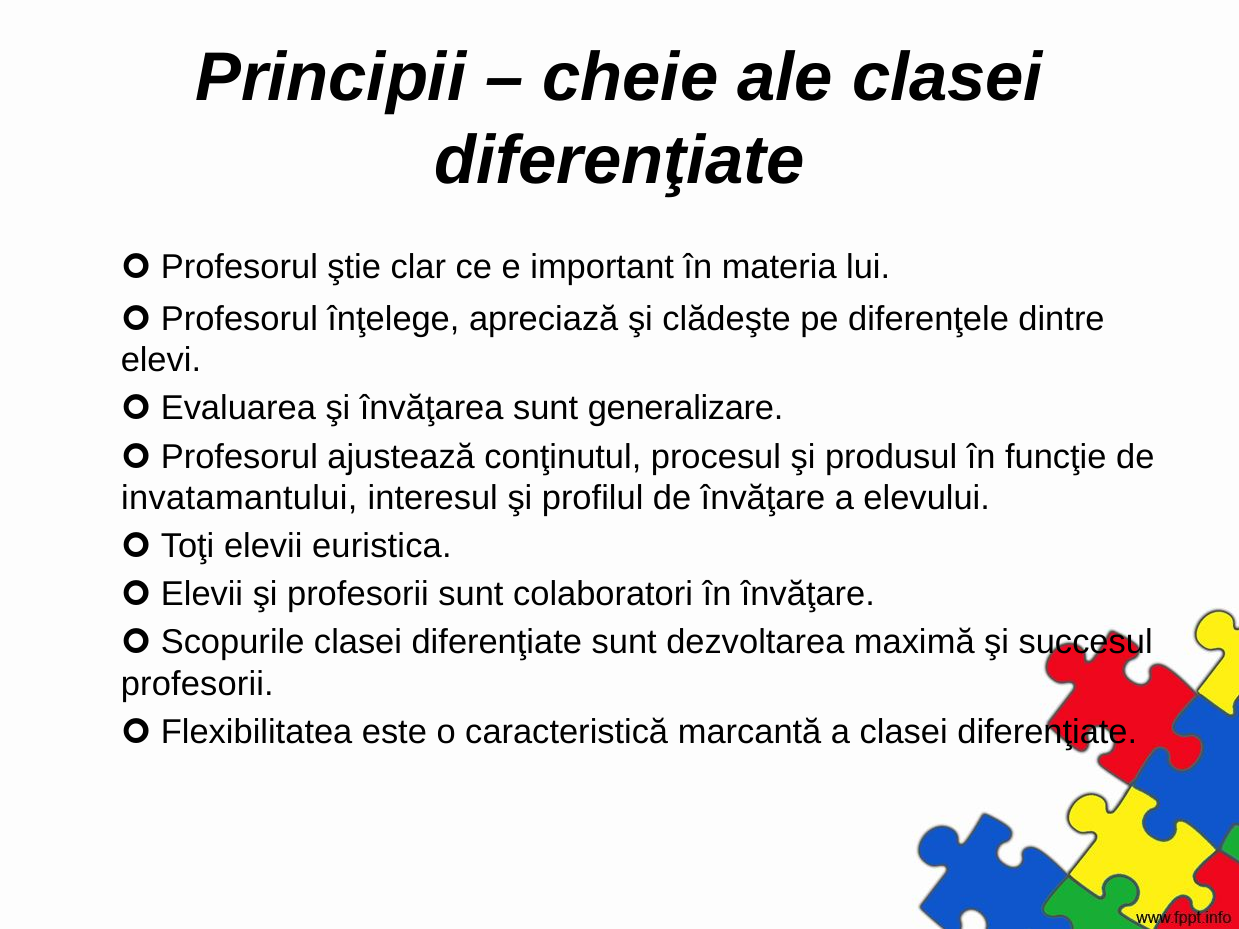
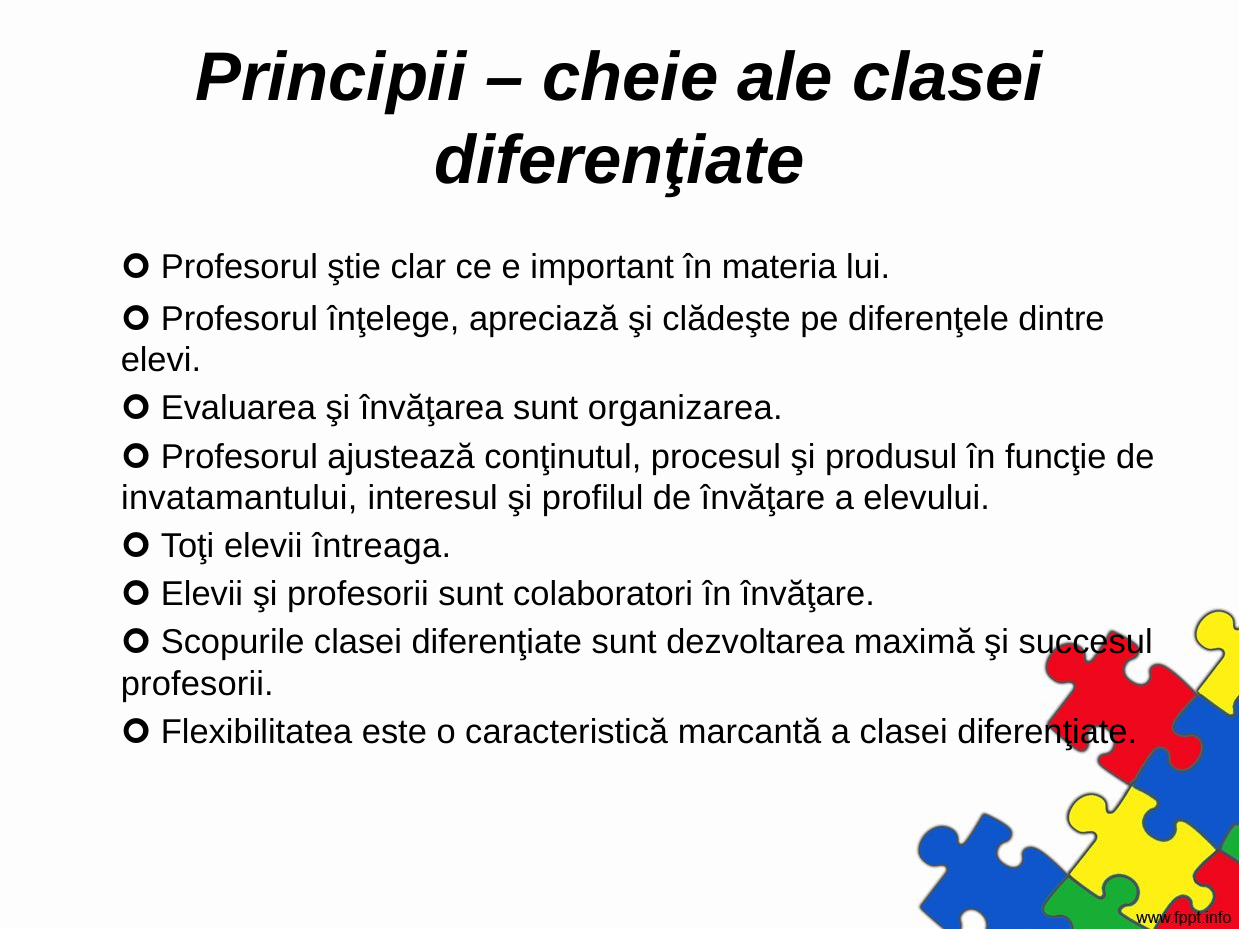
generalizare: generalizare -> organizarea (685, 409)
euristica: euristica -> întreaga (382, 546)
